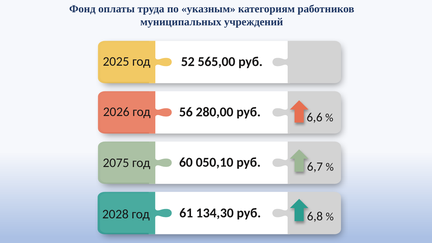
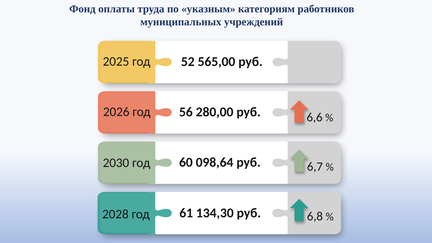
050,10: 050,10 -> 098,64 (215, 162)
2075: 2075 -> 2030 (116, 163)
